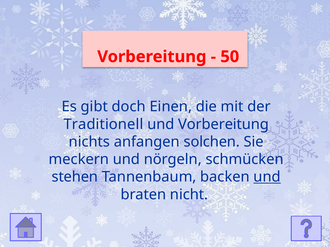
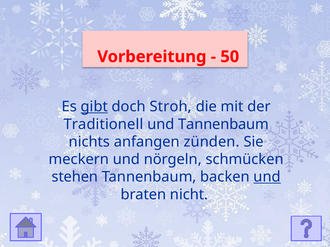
gibt underline: none -> present (94, 107)
Einen: Einen -> Stroh (171, 107)
und Vorbereitung: Vorbereitung -> Tannenbaum (224, 124)
solchen: solchen -> zünden (212, 142)
